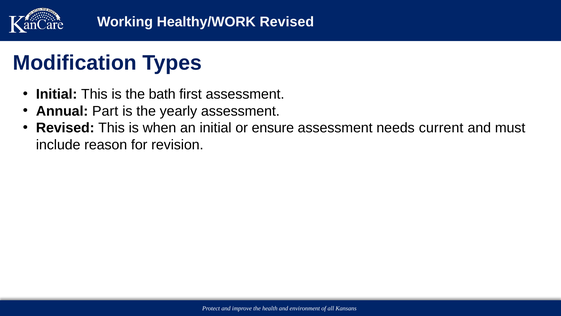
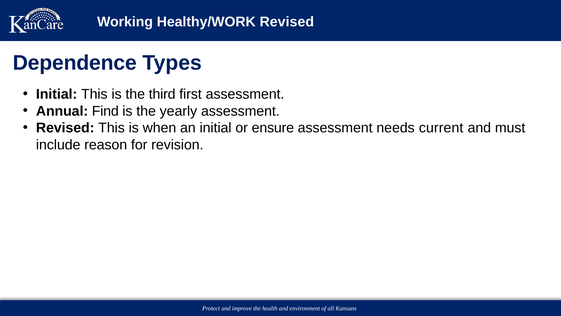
Modification: Modification -> Dependence (75, 63)
bath: bath -> third (162, 94)
Part: Part -> Find (105, 111)
